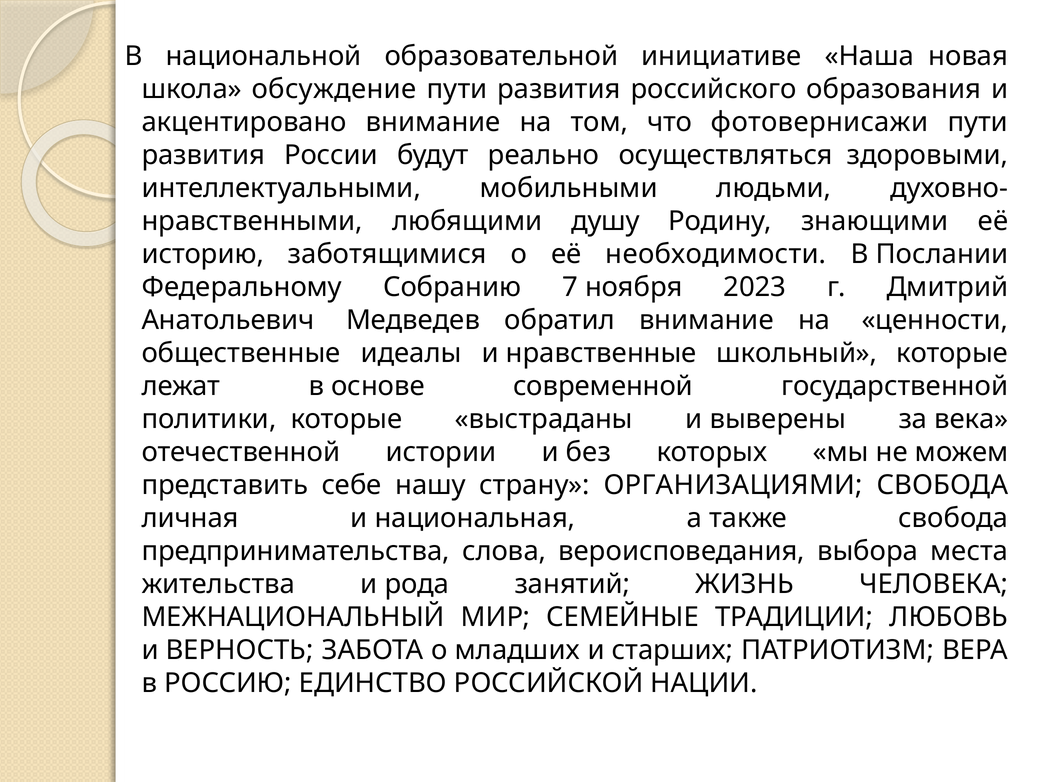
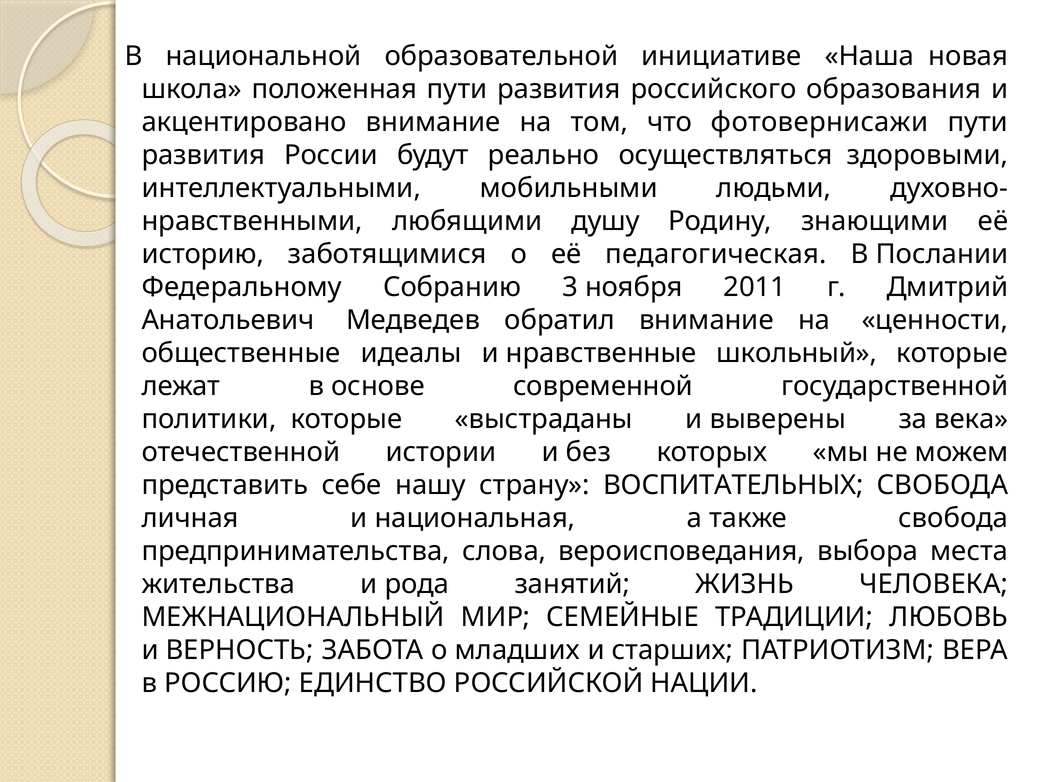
обсуждение: обсуждение -> положенная (334, 89)
необходимости: необходимости -> педагогическая (716, 254)
7: 7 -> 3 (570, 287)
2023: 2023 -> 2011 (755, 287)
ОРГАНИЗАЦИЯМИ: ОРГАНИЗАЦИЯМИ -> ВОСПИТАТЕЛЬНЫХ (733, 485)
